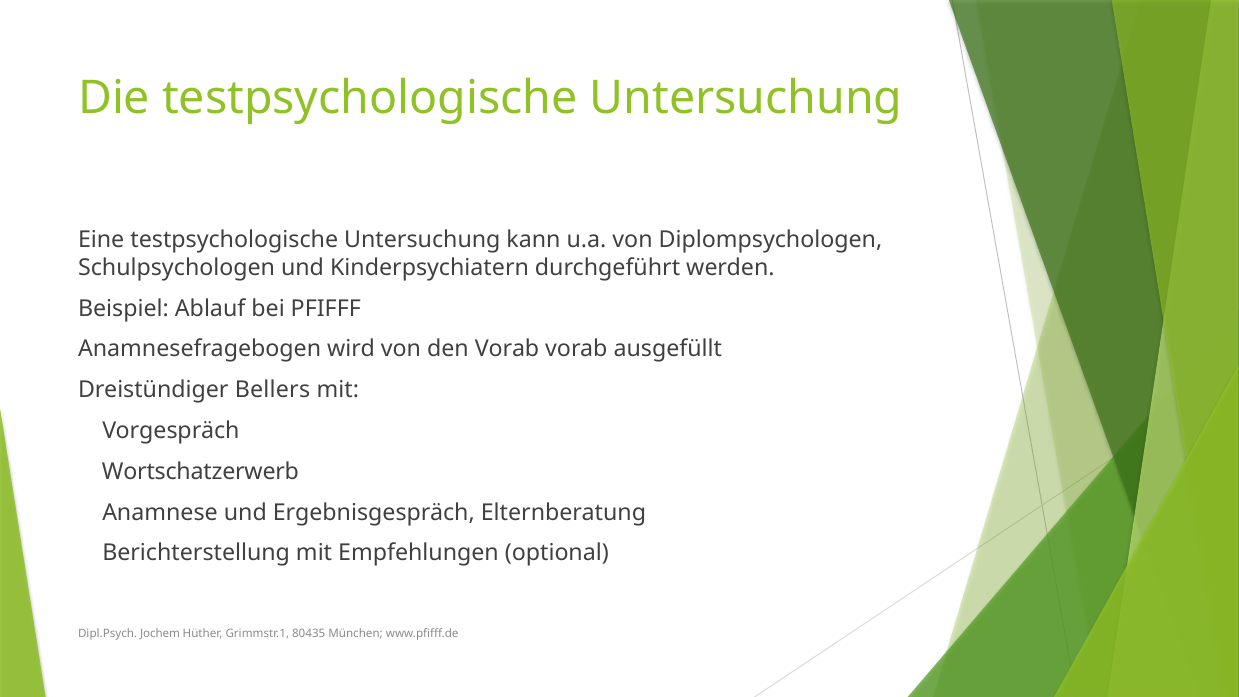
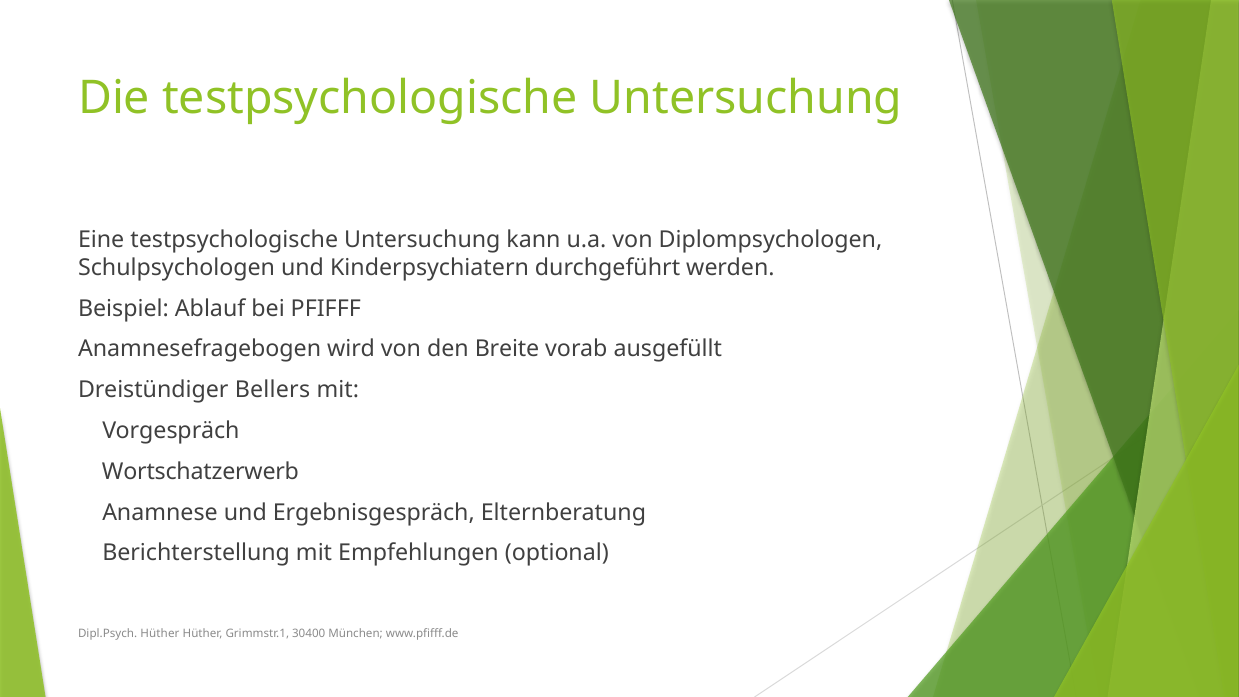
den Vorab: Vorab -> Breite (507, 349)
Dipl.Psych Jochem: Jochem -> Hüther (160, 633)
80435: 80435 -> 30400 (309, 633)
